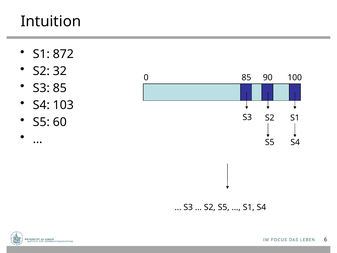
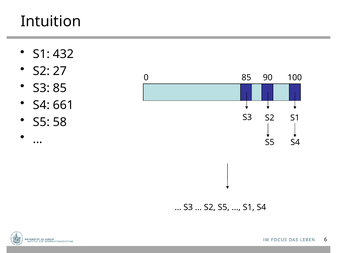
872: 872 -> 432 (63, 54)
32: 32 -> 27 (60, 71)
103: 103 -> 661 (63, 105)
60: 60 -> 58 (60, 122)
